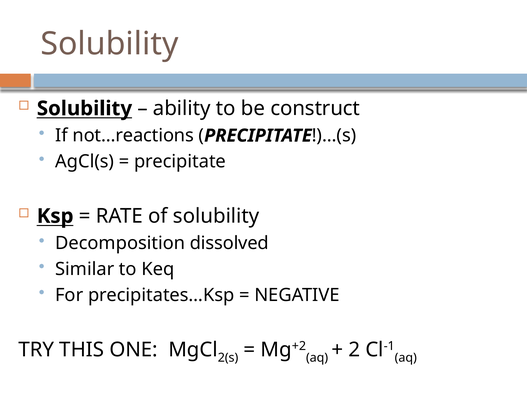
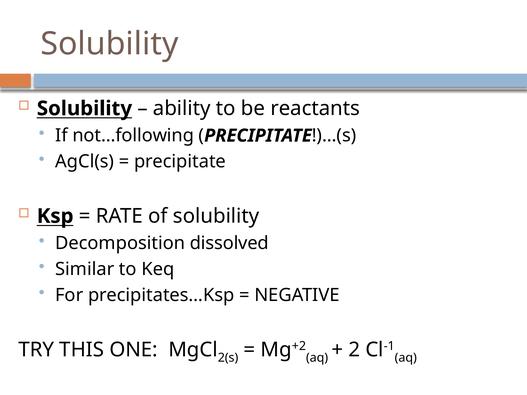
construct: construct -> reactants (315, 109)
not…reactions: not…reactions -> not…following (133, 136)
